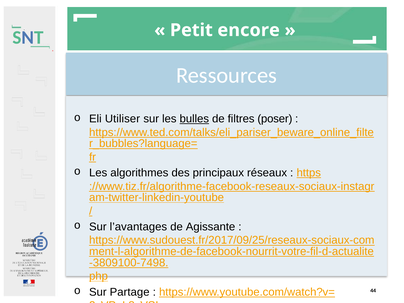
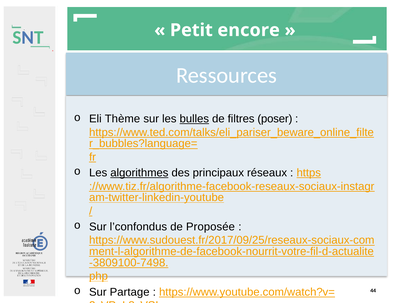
Utiliser: Utiliser -> Thème (122, 119)
algorithmes underline: none -> present (139, 173)
l’avantages: l’avantages -> l’confondus (138, 227)
Agissante: Agissante -> Proposée (210, 227)
